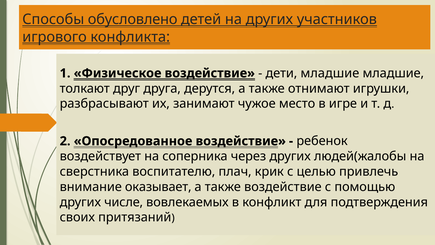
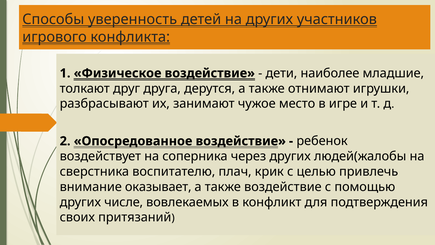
обусловлено: обусловлено -> уверенность (133, 19)
дети младшие: младшие -> наиболее (330, 73)
